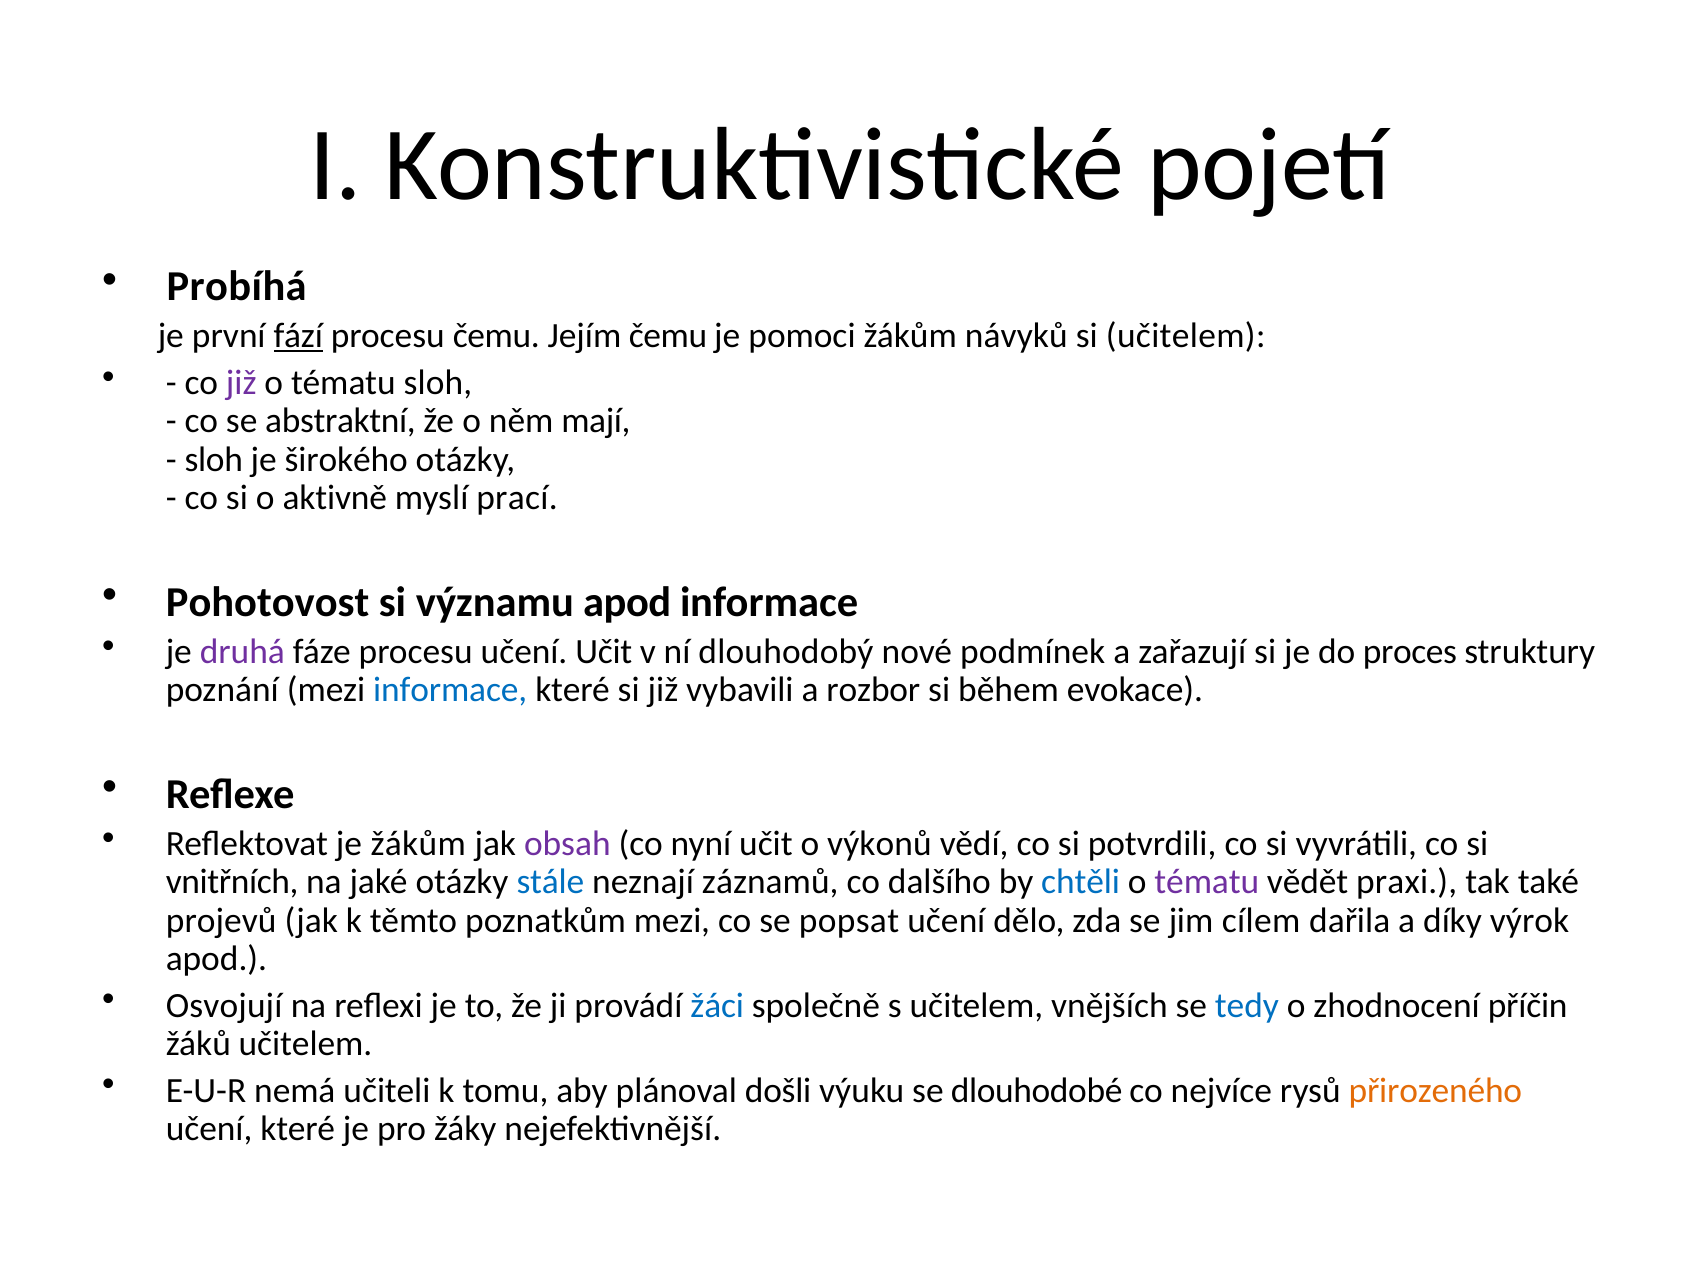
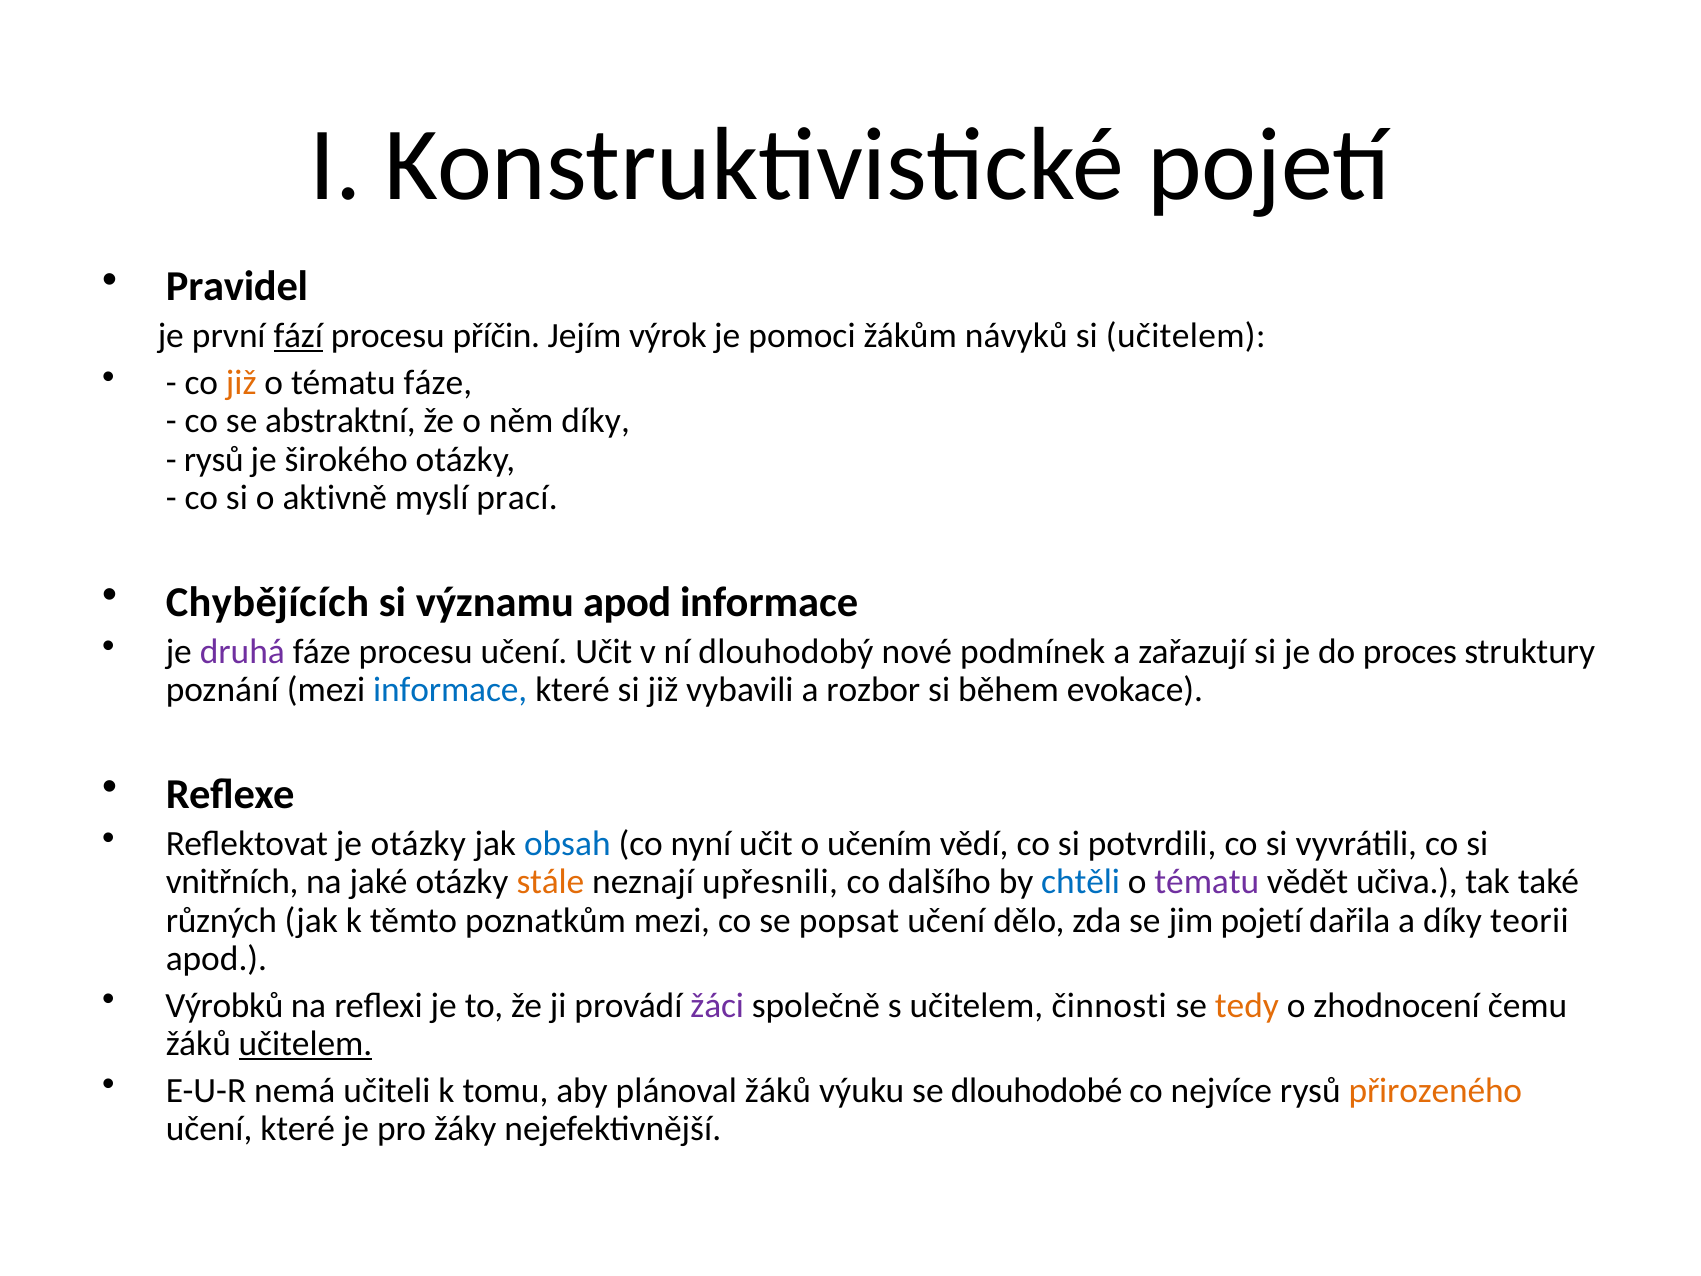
Probíhá: Probíhá -> Pravidel (237, 286)
procesu čemu: čemu -> příčin (496, 336)
Jejím čemu: čemu -> výrok (668, 336)
již colour: purple -> orange (241, 383)
tématu sloh: sloh -> fáze (438, 383)
něm mají: mají -> díky (596, 421)
sloh: sloh -> rysů (214, 459)
Pohotovost: Pohotovost -> Chybějících (267, 602)
je žákům: žákům -> otázky (418, 844)
obsah colour: purple -> blue (567, 844)
výkonů: výkonů -> učením (880, 844)
stále colour: blue -> orange (550, 882)
záznamů: záznamů -> upřesnili (770, 882)
praxi: praxi -> učiva (1407, 882)
projevů: projevů -> různých (221, 920)
jim cílem: cílem -> pojetí (1261, 920)
výrok: výrok -> teorii (1529, 920)
Osvojují: Osvojují -> Výrobků (224, 1005)
žáci colour: blue -> purple (717, 1005)
vnějších: vnějších -> činnosti (1109, 1005)
tedy colour: blue -> orange (1247, 1005)
příčin: příčin -> čemu (1528, 1005)
učitelem underline: none -> present (305, 1044)
plánoval došli: došli -> žáků (778, 1090)
